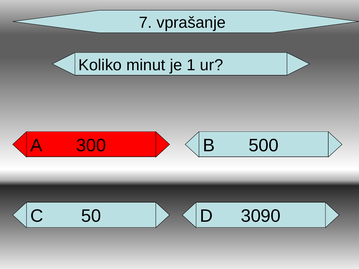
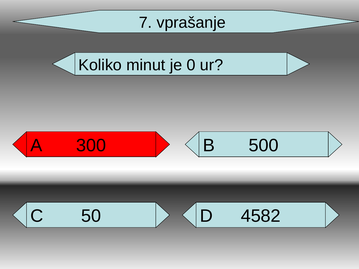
1: 1 -> 0 (191, 65)
3090: 3090 -> 4582 (261, 216)
